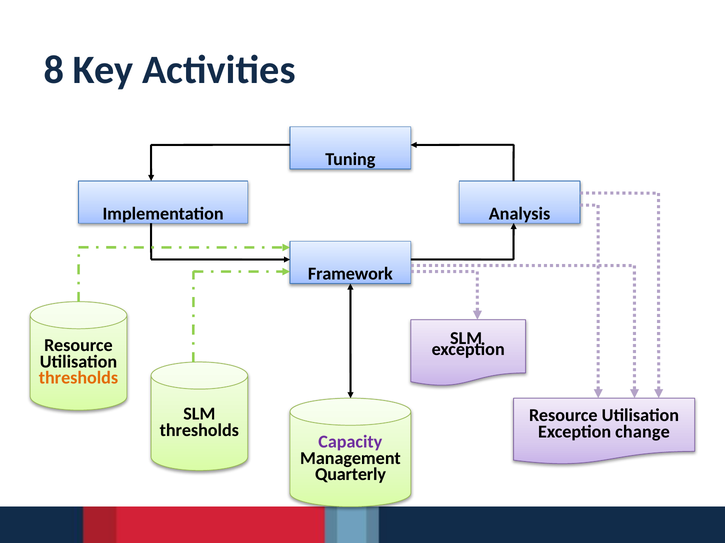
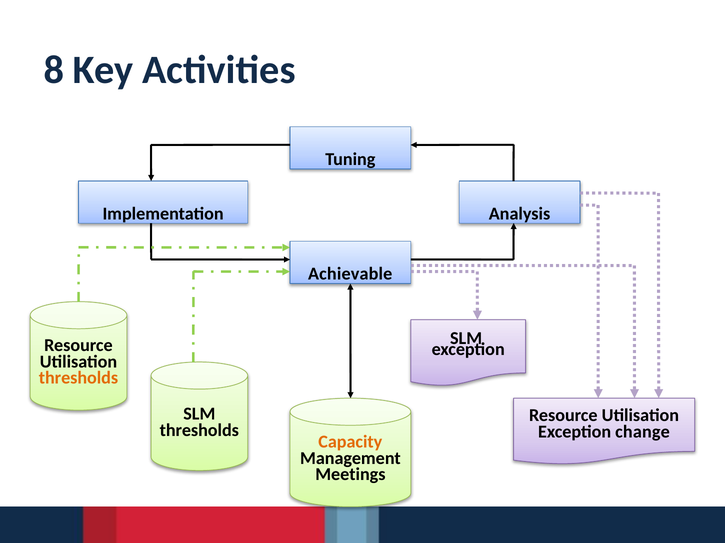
Framework: Framework -> Achievable (350, 274)
Capacity colour: purple -> orange (350, 442)
Quarterly: Quarterly -> Meetings (350, 475)
